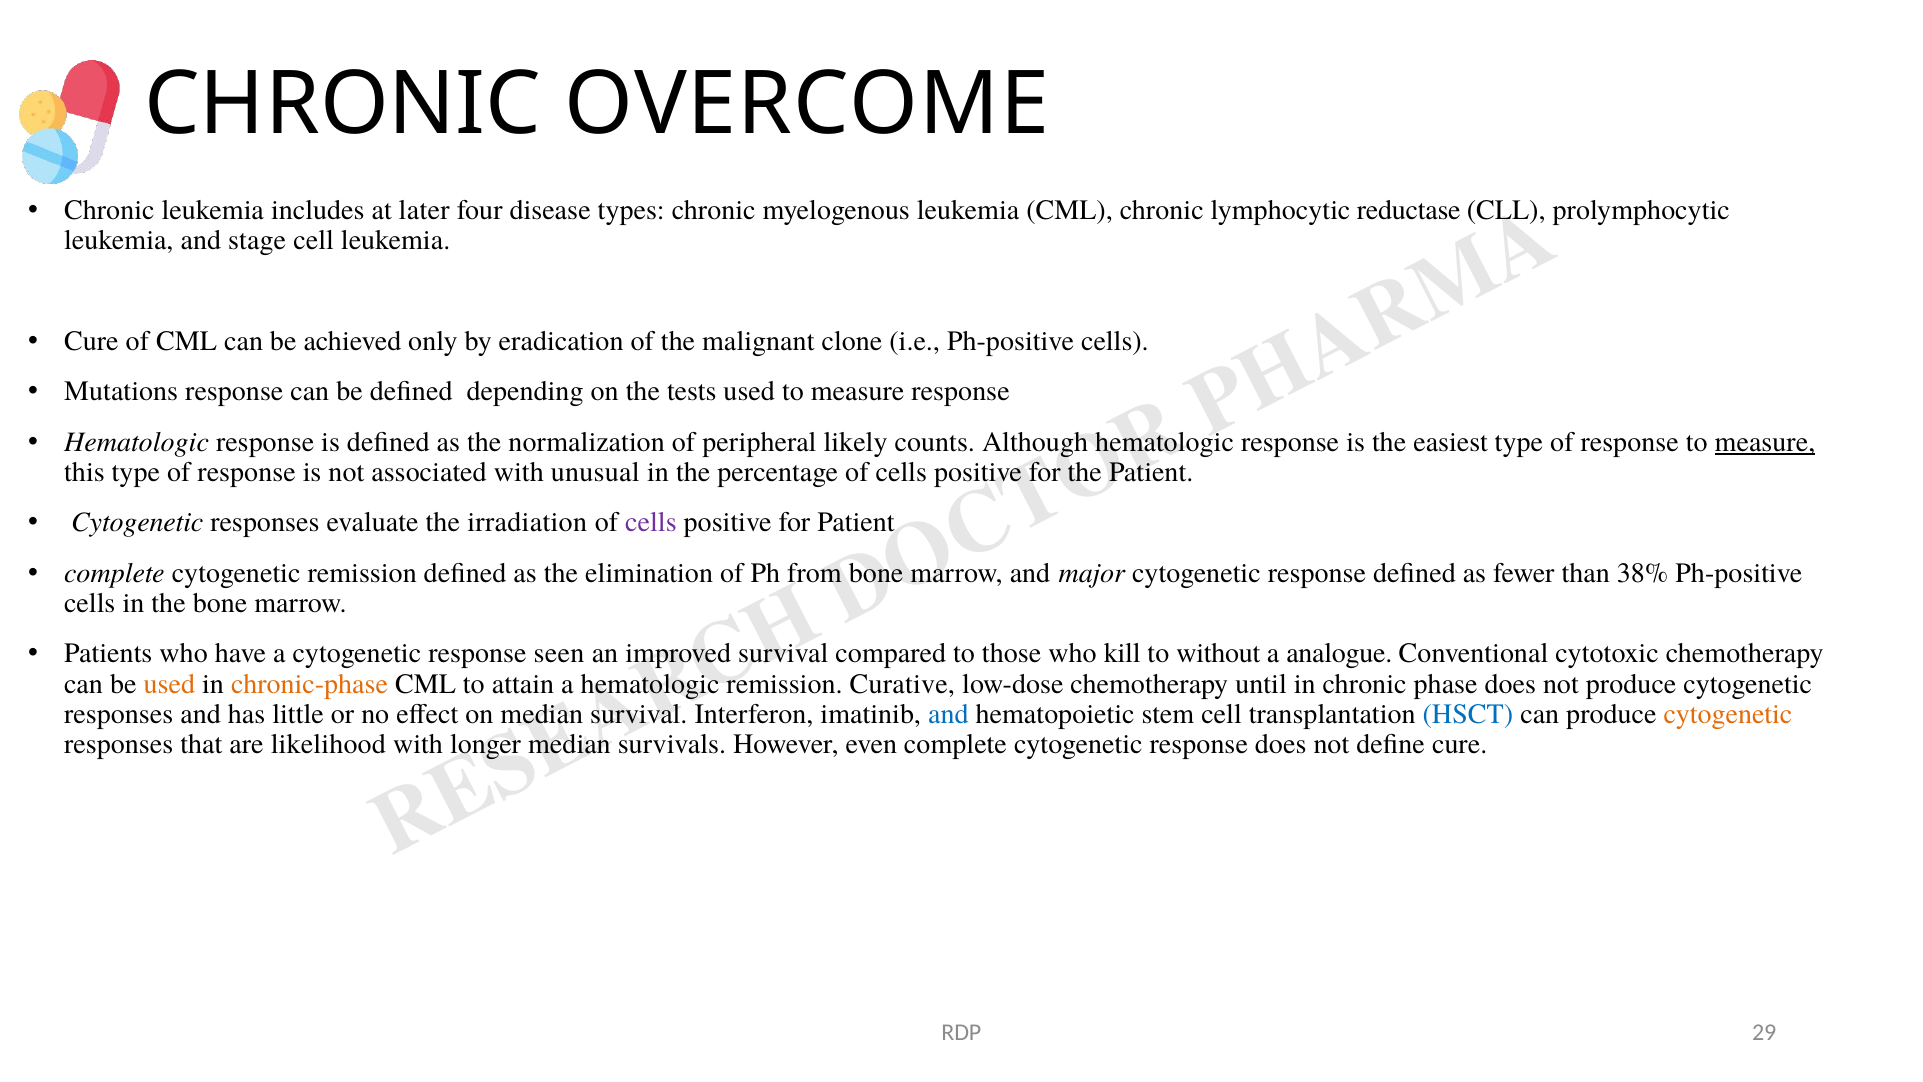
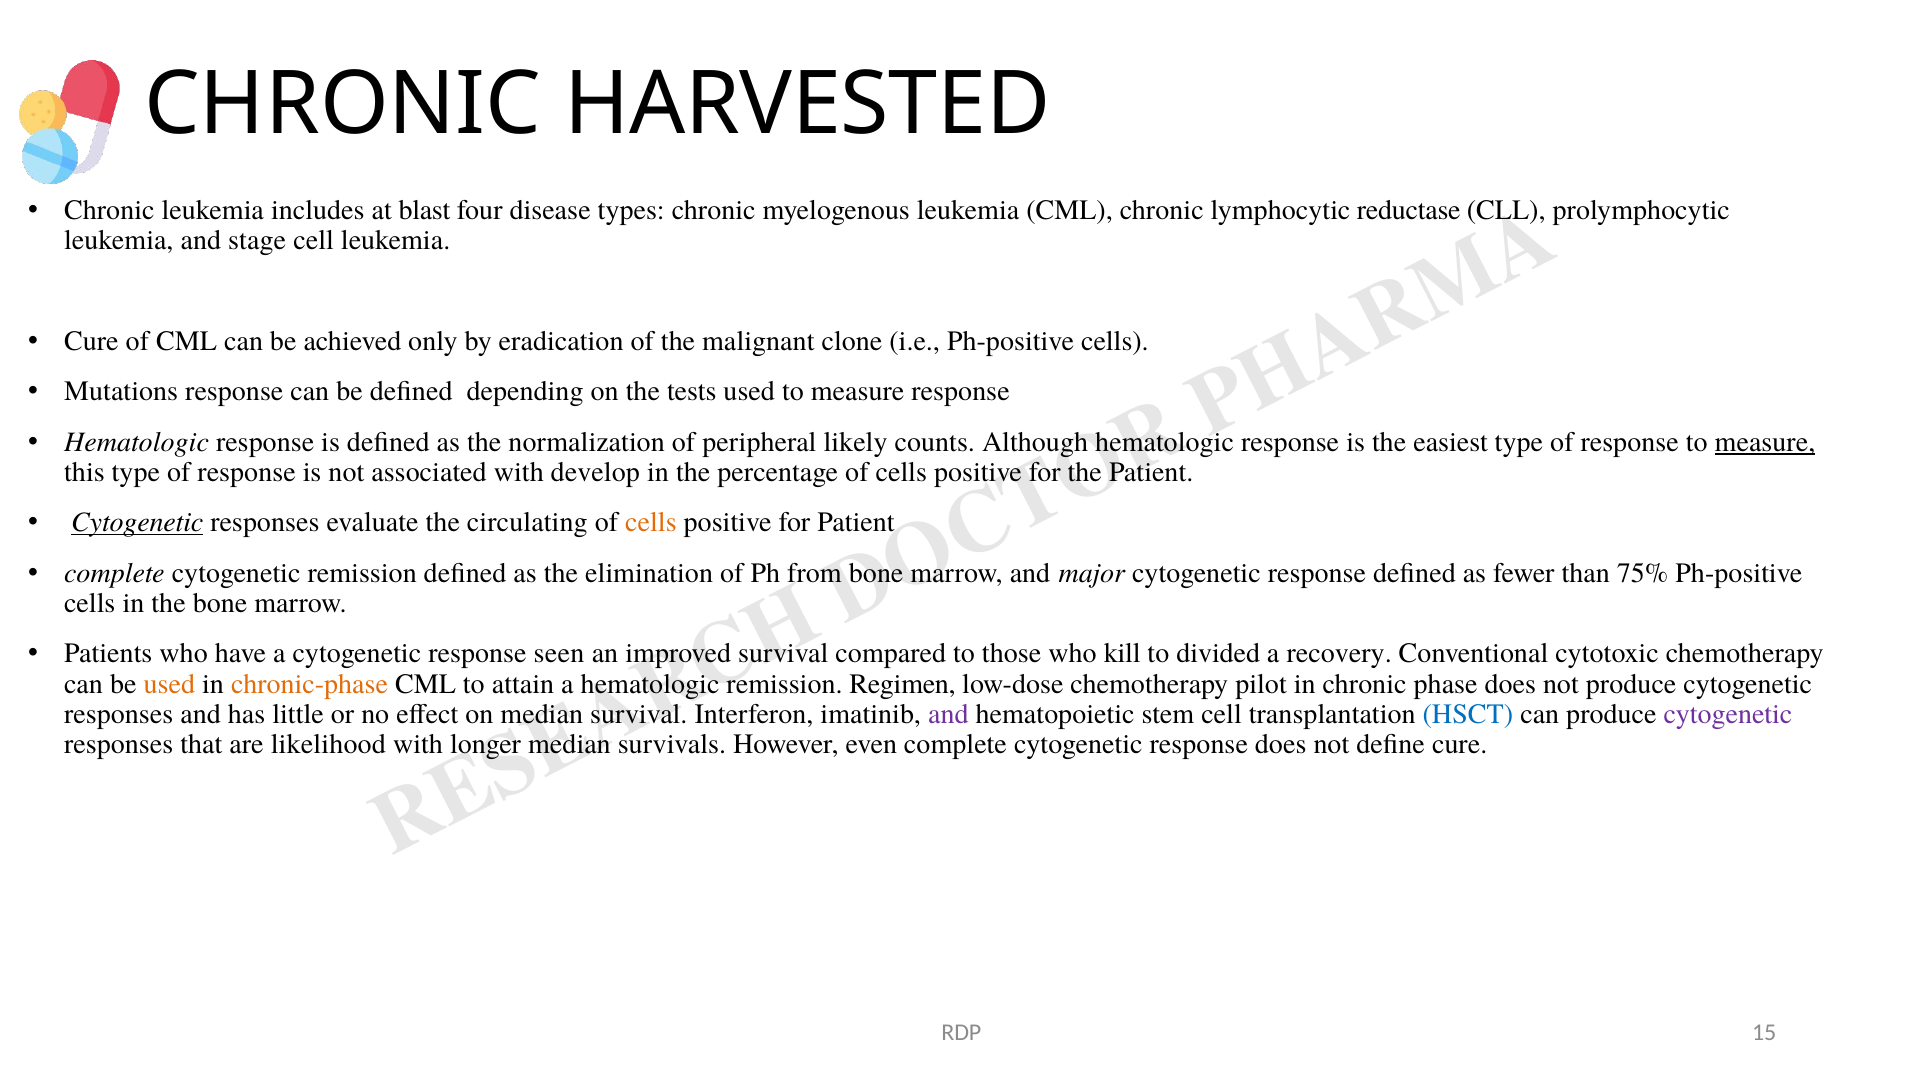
OVERCOME: OVERCOME -> HARVESTED (807, 104)
later: later -> blast (424, 210)
unusual: unusual -> develop (595, 472)
Cytogenetic underline: none -> present (137, 522)
irradiation: irradiation -> circulating (527, 522)
cells colour: purple -> orange (651, 522)
38%: 38% -> 75% (1643, 573)
without: without -> divided (1218, 653)
analogue: analogue -> recovery (1339, 653)
Curative: Curative -> Regimen (903, 684)
until: until -> pilot (1261, 684)
and colour: blue -> purple (948, 714)
cytogenetic colour: orange -> purple (1728, 714)
29: 29 -> 15 (1764, 1033)
